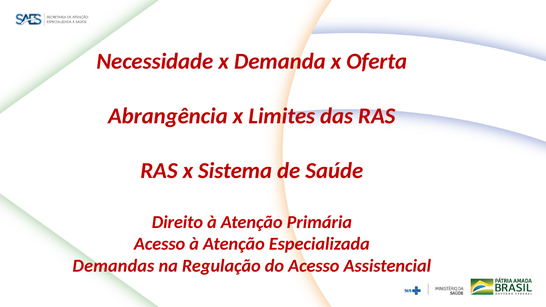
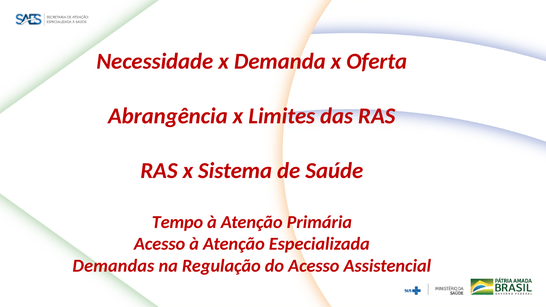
Direito: Direito -> Tempo (177, 222)
